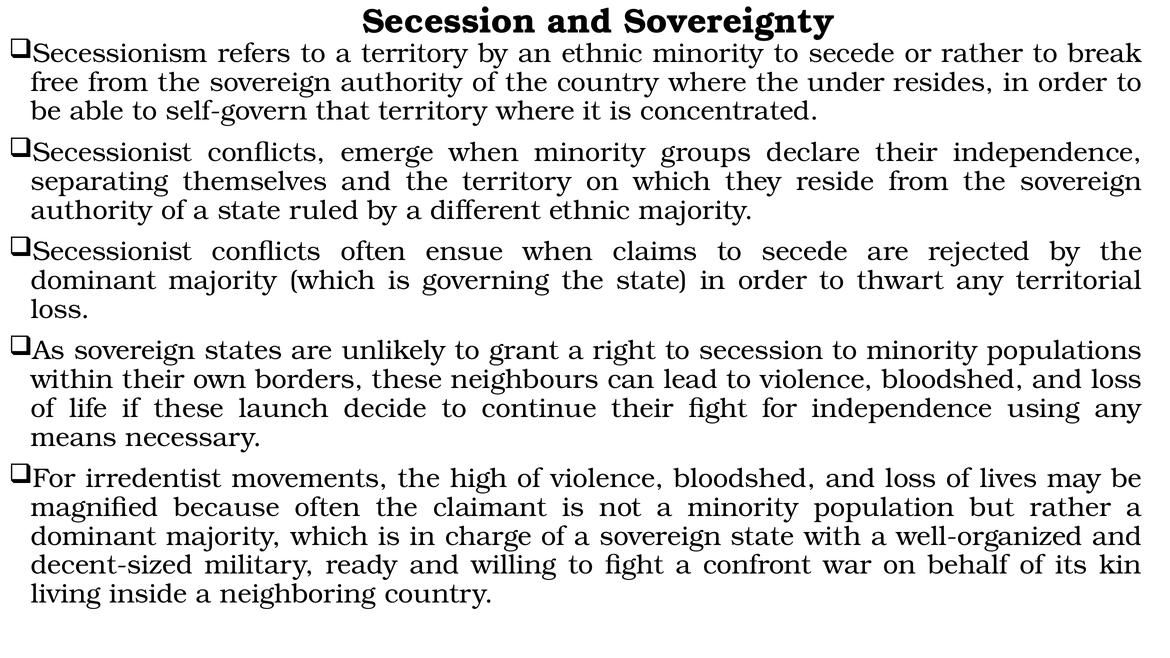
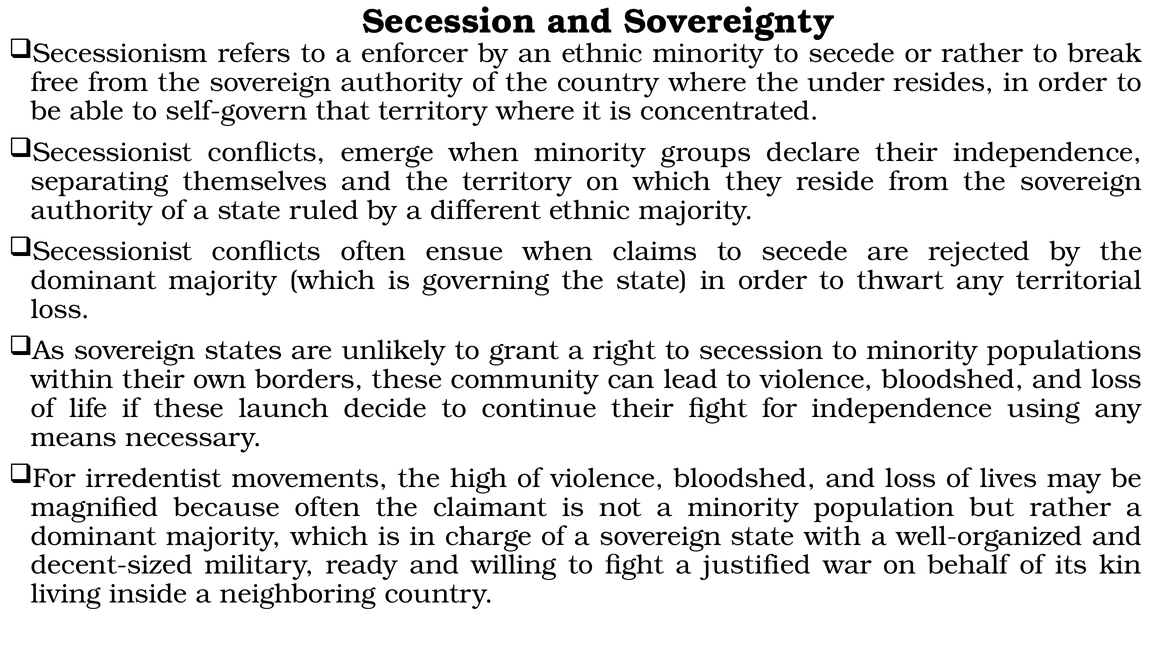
a territory: territory -> enforcer (415, 53)
neighbours: neighbours -> community (525, 379)
confront: confront -> justified (757, 565)
